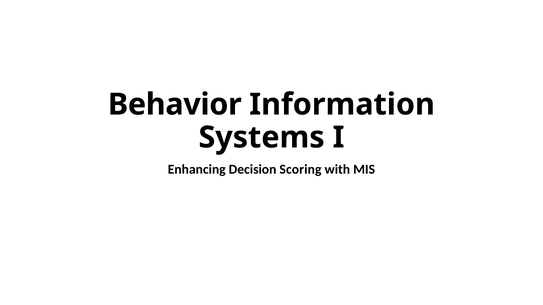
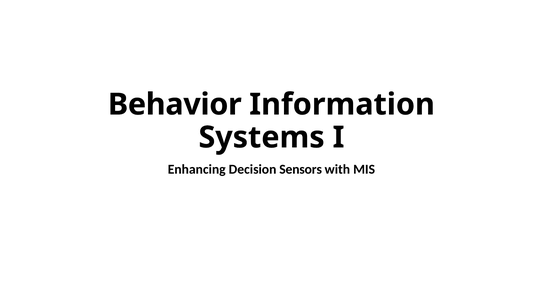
Scoring: Scoring -> Sensors (301, 170)
